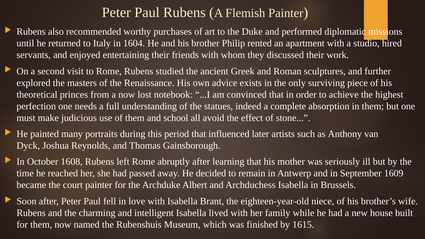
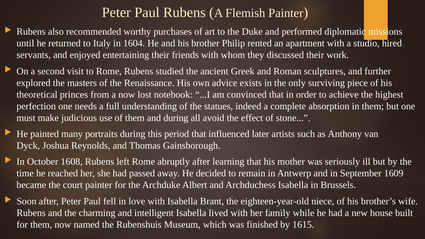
and school: school -> during (176, 118)
